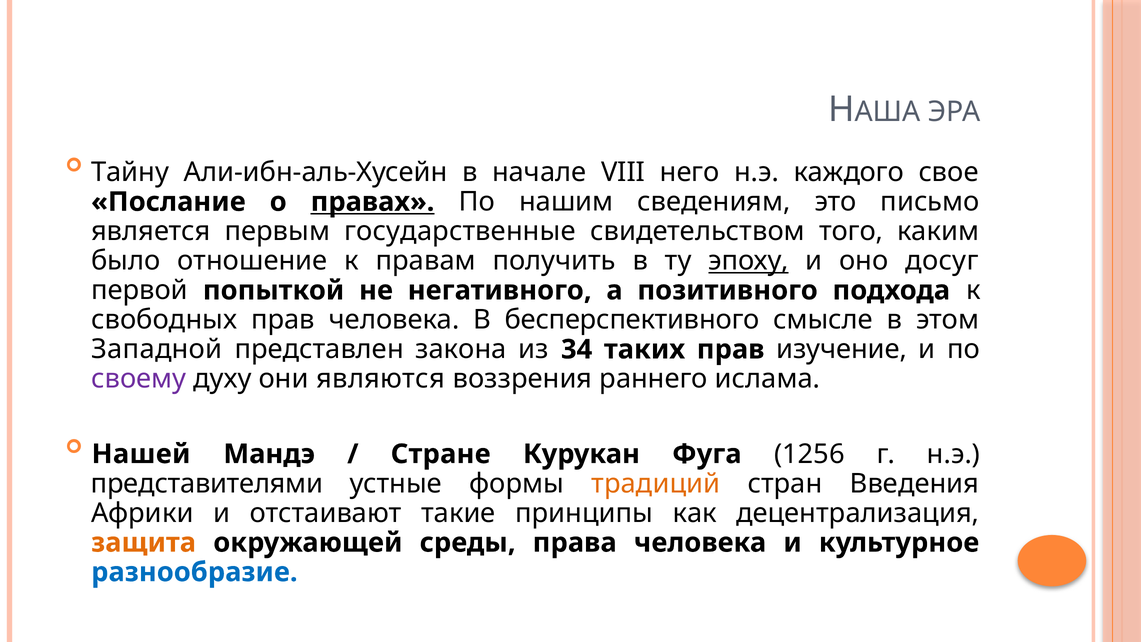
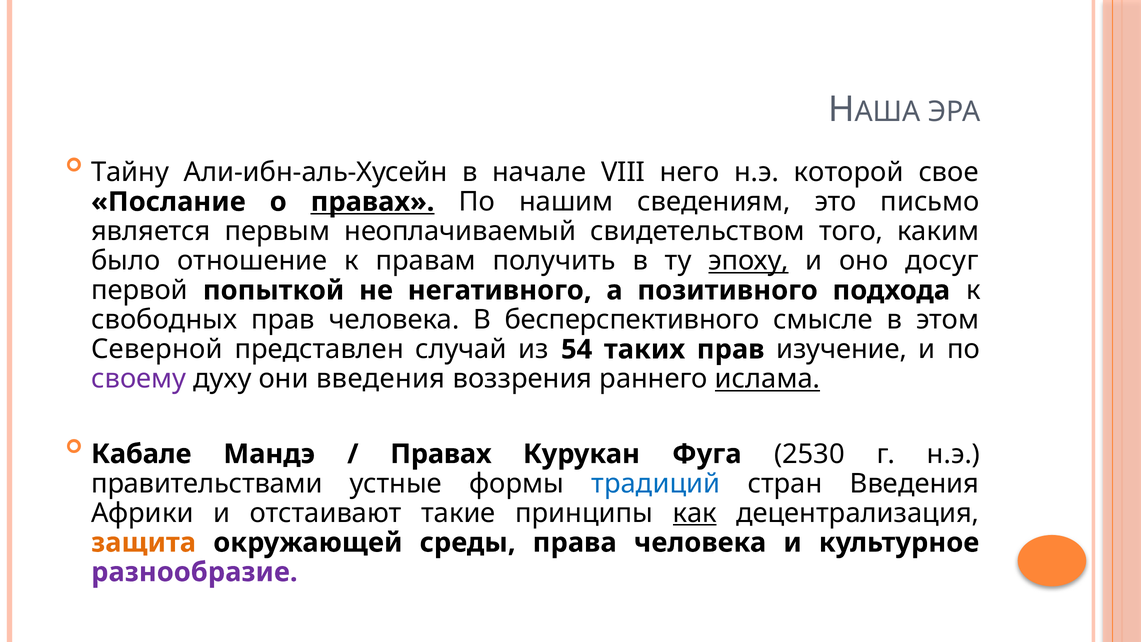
каждого: каждого -> которой (849, 172)
государственные: государственные -> неоплачиваемый (460, 231)
Западной: Западной -> Северной (157, 349)
закона: закона -> случай (461, 349)
34: 34 -> 54 (577, 349)
они являются: являются -> введения (381, 379)
ислама underline: none -> present (767, 379)
Нашей: Нашей -> Кабале (141, 454)
Стране: Стране -> Правах (441, 454)
1256: 1256 -> 2530 (809, 454)
представителями: представителями -> правительствами (207, 483)
традиций colour: orange -> blue (656, 483)
как underline: none -> present (695, 513)
разнообразие colour: blue -> purple (194, 572)
